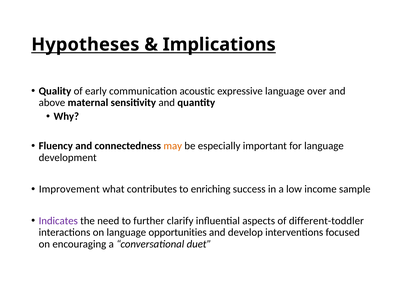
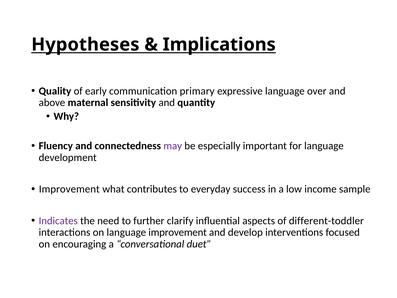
acoustic: acoustic -> primary (197, 91)
may colour: orange -> purple (173, 146)
enriching: enriching -> everyday (211, 189)
language opportunities: opportunities -> improvement (178, 232)
